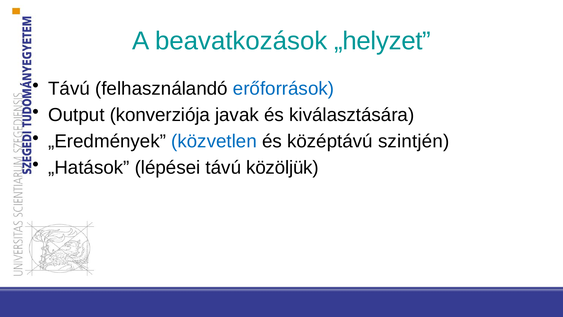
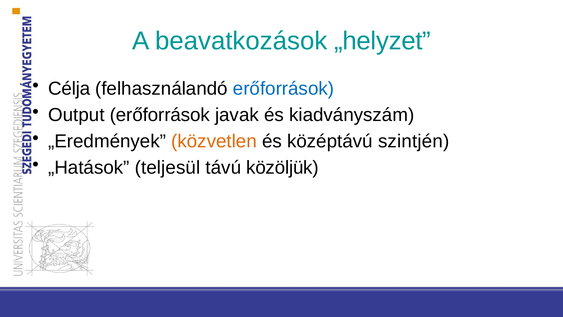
Távú: Távú -> Célja (69, 89)
Output konverziója: konverziója -> erőforrások (160, 115)
kiválasztására: kiválasztására -> kiadványszám (352, 115)
közvetlen colour: blue -> orange (214, 141)
lépései: lépései -> teljesül (167, 167)
